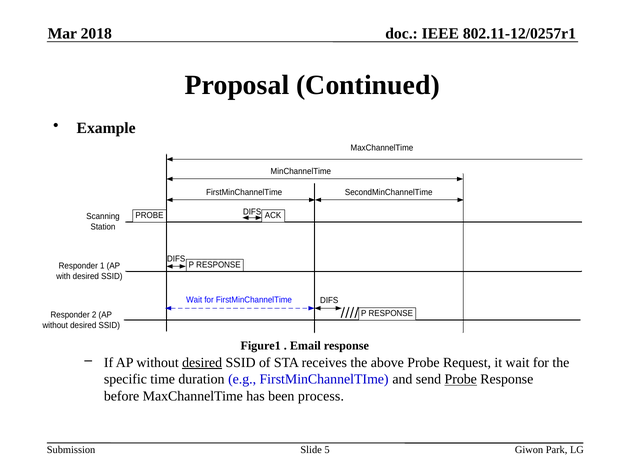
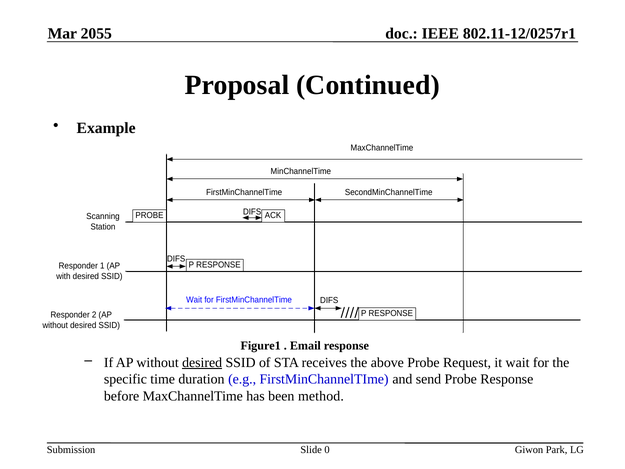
2018: 2018 -> 2055 (96, 33)
Probe underline: present -> none (461, 379)
process: process -> method (321, 396)
5: 5 -> 0 (327, 450)
